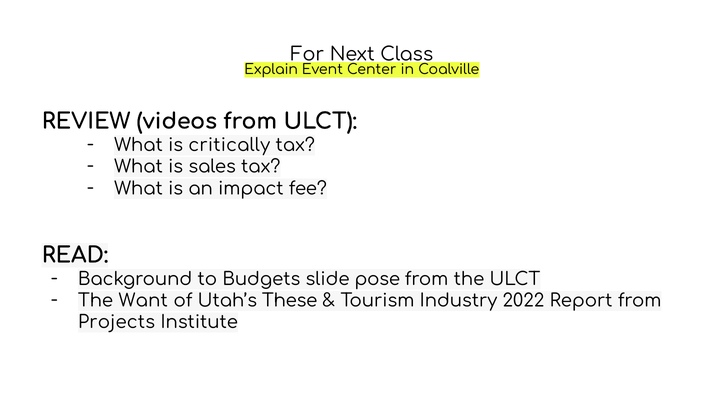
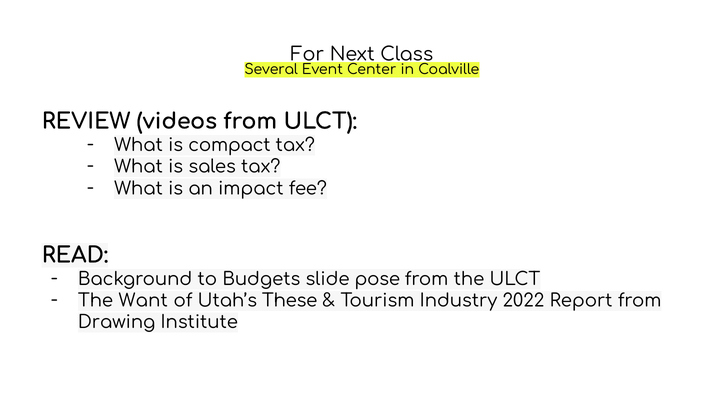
Explain: Explain -> Several (271, 70)
critically: critically -> compact (229, 145)
Projects: Projects -> Drawing (117, 323)
